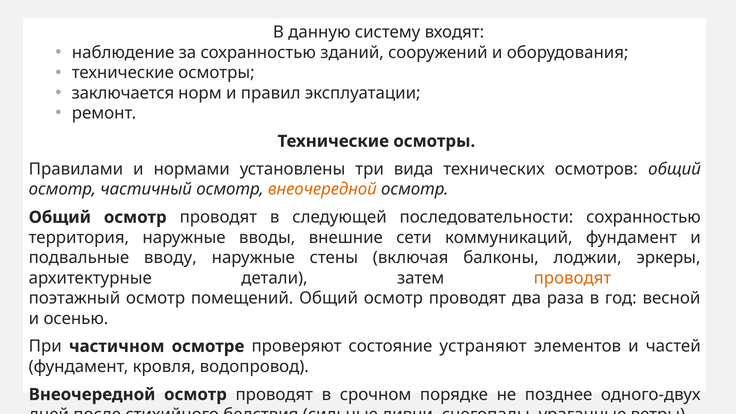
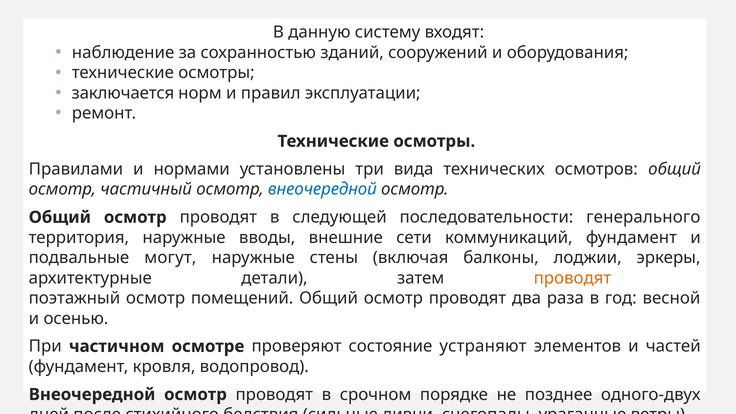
внеочередной colour: orange -> blue (322, 189)
последовательности сохранностью: сохранностью -> генерального (643, 217)
вводу: вводу -> могут (170, 258)
